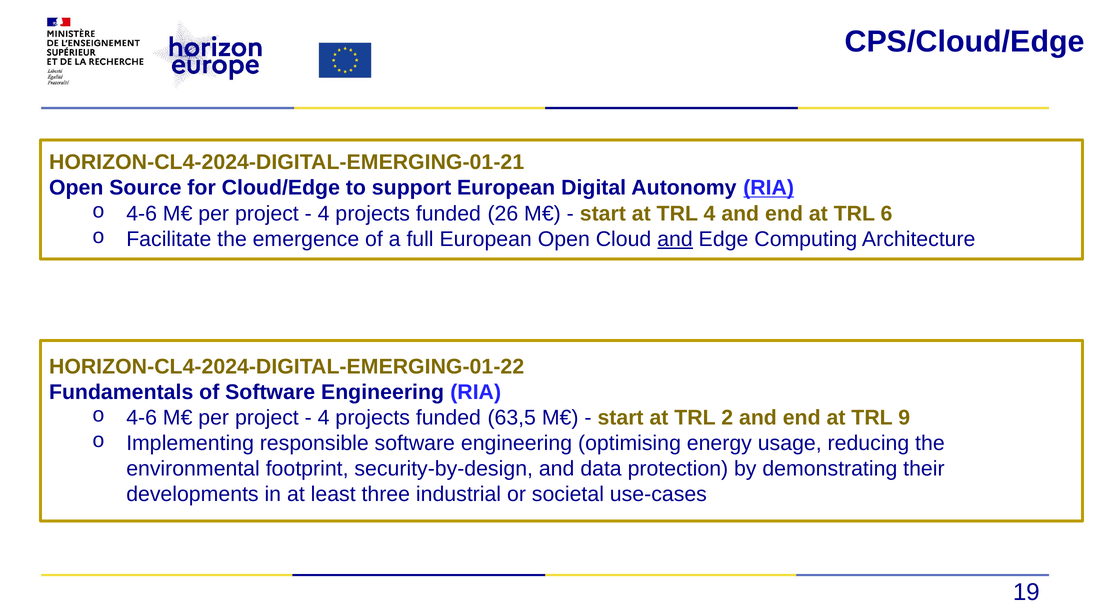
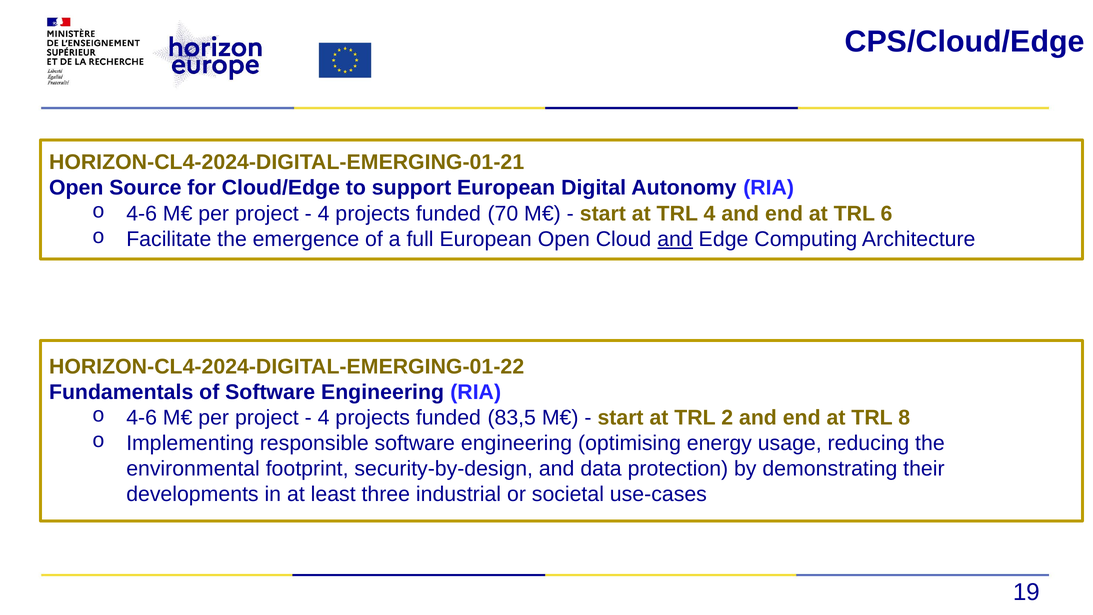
RIA underline: present -> none (769, 188)
26: 26 -> 70 (503, 213)
63,5: 63,5 -> 83,5 (512, 418)
9: 9 -> 8 (904, 418)
